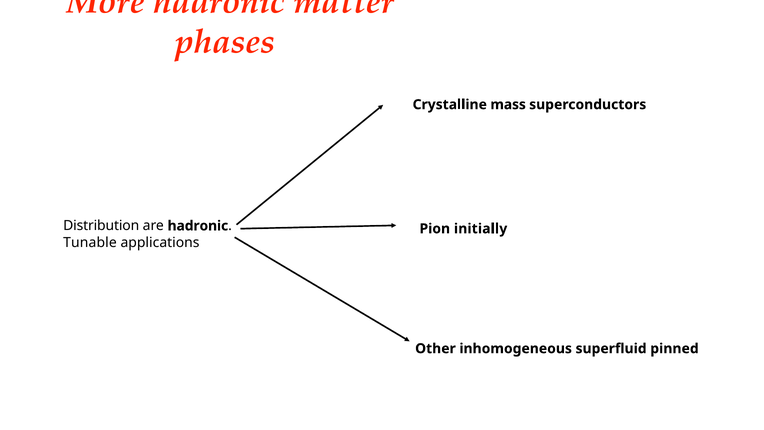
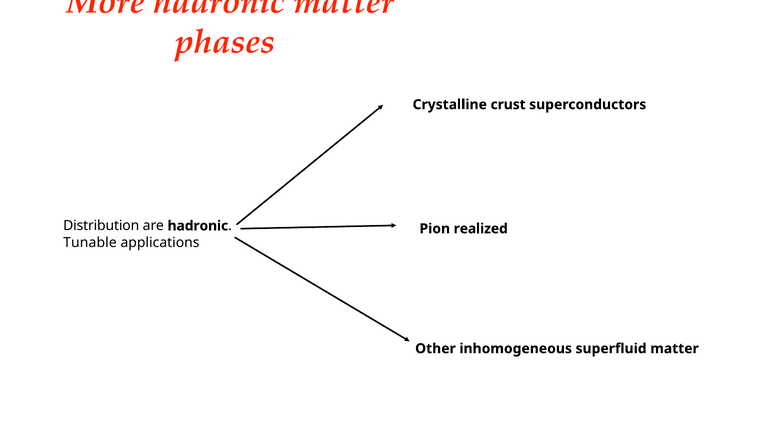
mass: mass -> crust (508, 105)
initially: initially -> realized (481, 229)
superfluid pinned: pinned -> matter (675, 348)
